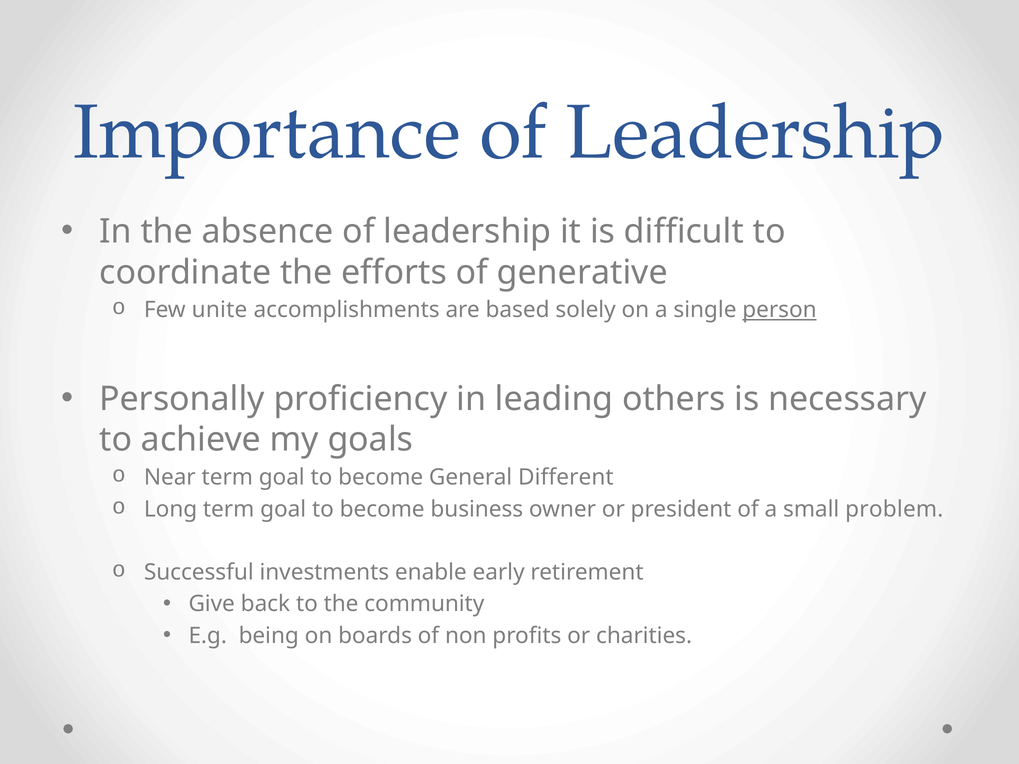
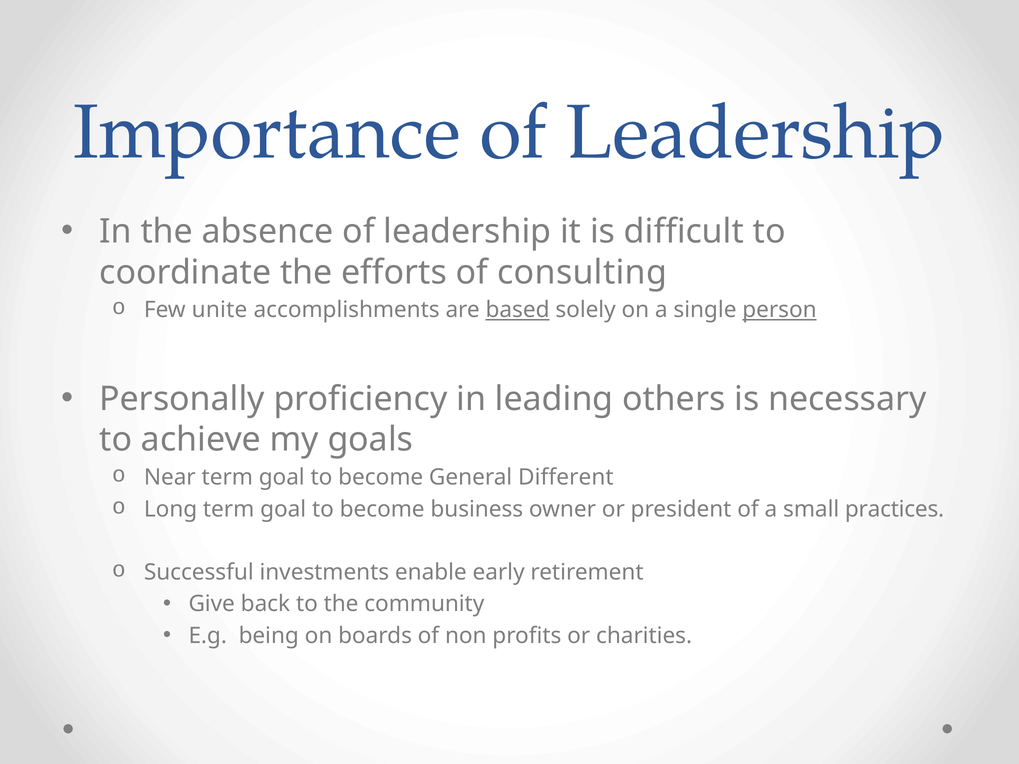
generative: generative -> consulting (582, 272)
based underline: none -> present (518, 310)
problem: problem -> practices (895, 509)
